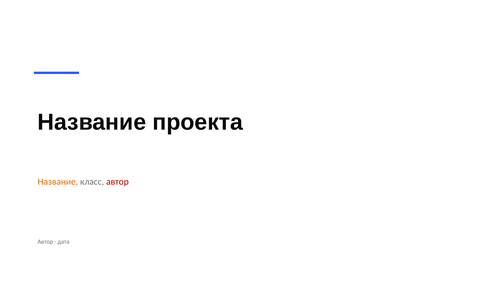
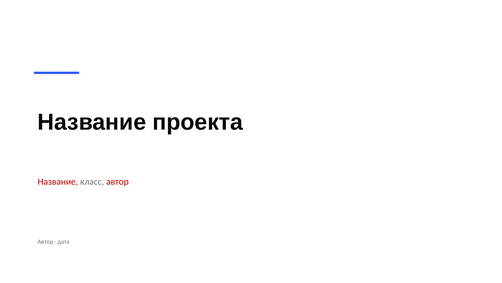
Название colour: orange -> red (58, 181)
